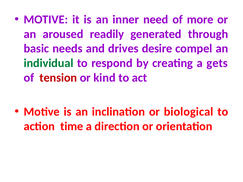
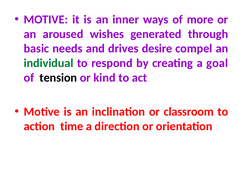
need: need -> ways (156, 19)
readily: readily -> wishes (107, 34)
gets: gets -> goal (217, 63)
tension colour: red -> black (58, 78)
biological: biological -> classroom (189, 112)
